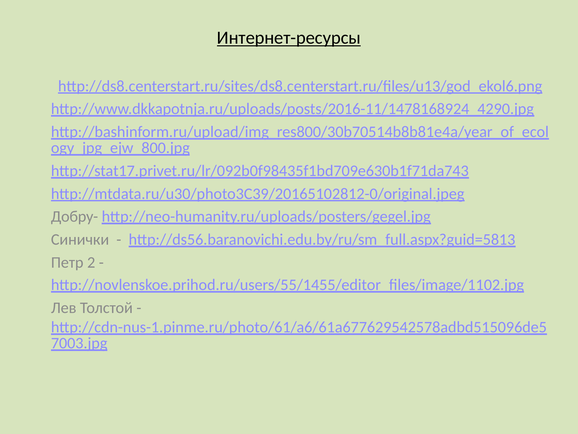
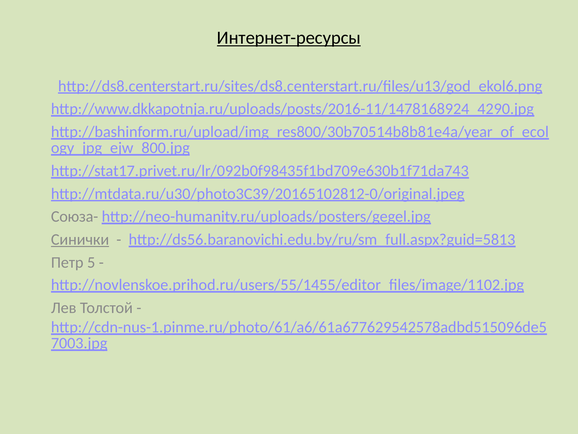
Добру-: Добру- -> Союза- (75, 216)
Синички underline: none -> present (80, 239)
2: 2 -> 5 (91, 262)
